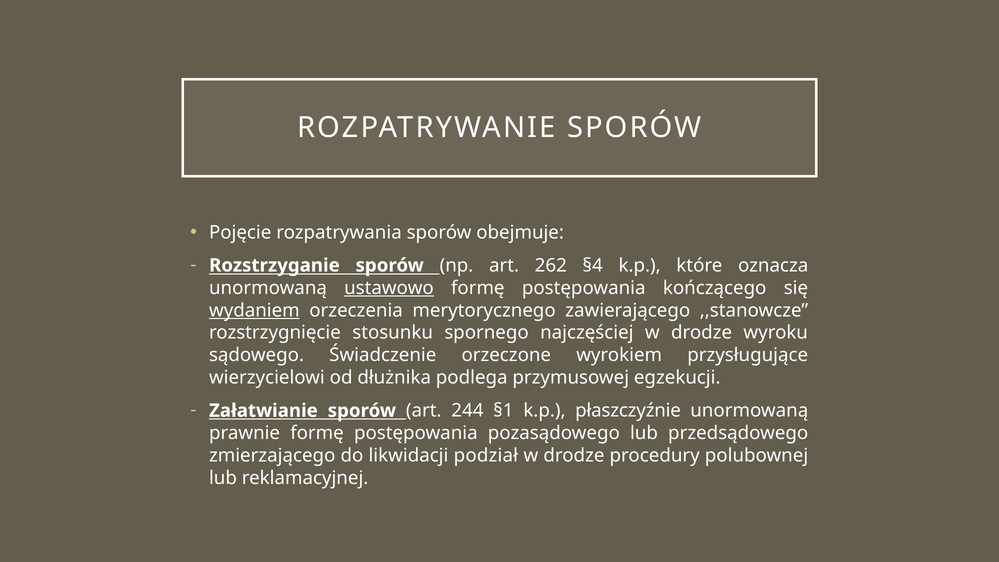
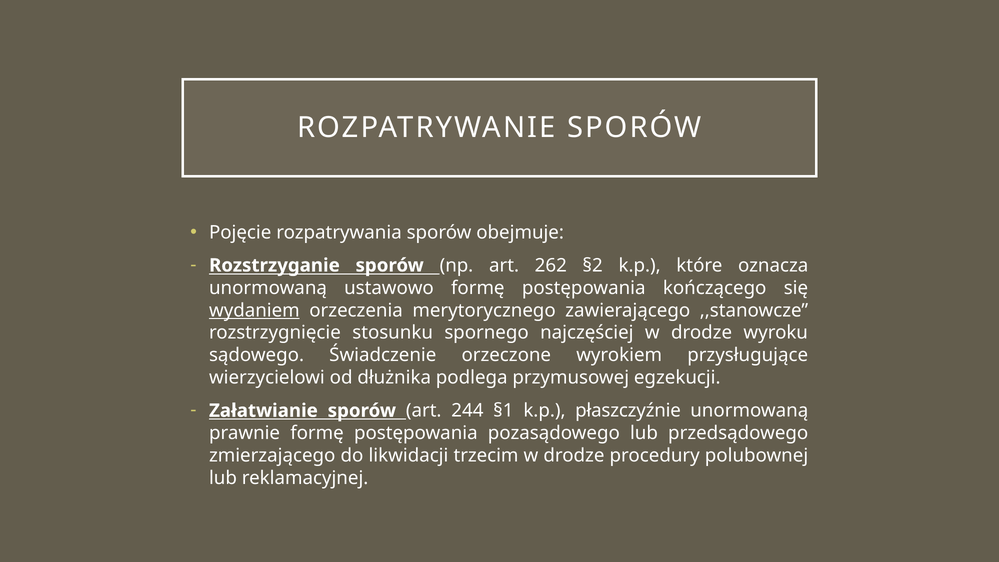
§4: §4 -> §2 (593, 265)
ustawowo underline: present -> none (389, 288)
podział: podział -> trzecim (486, 456)
